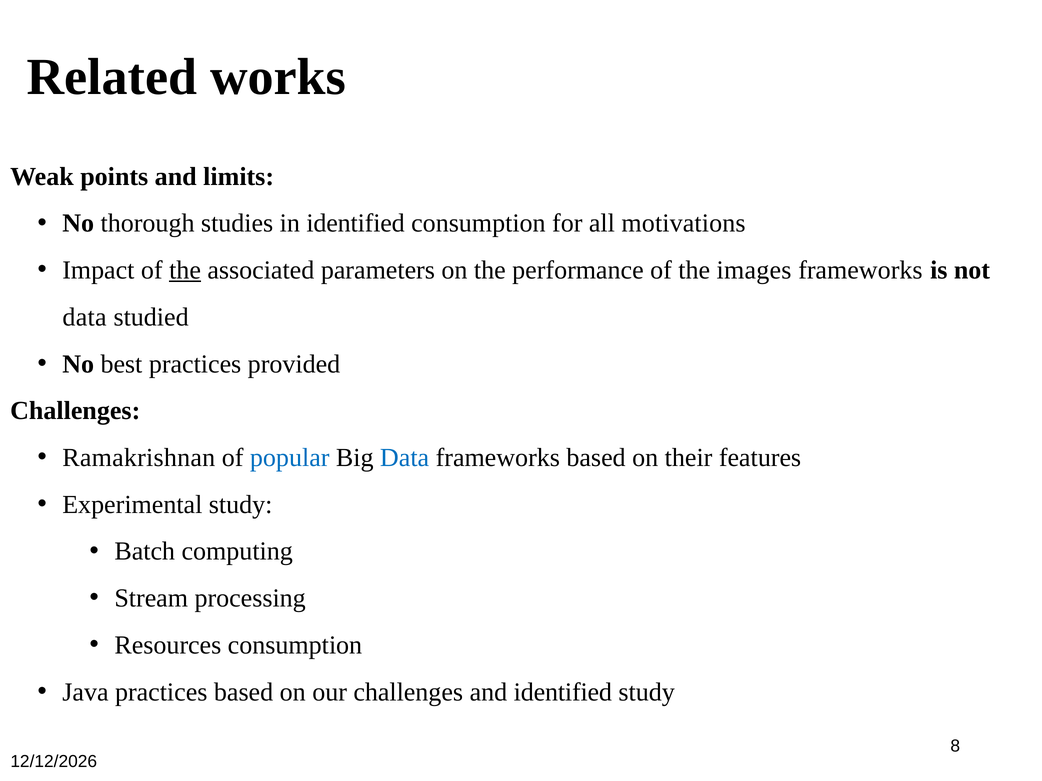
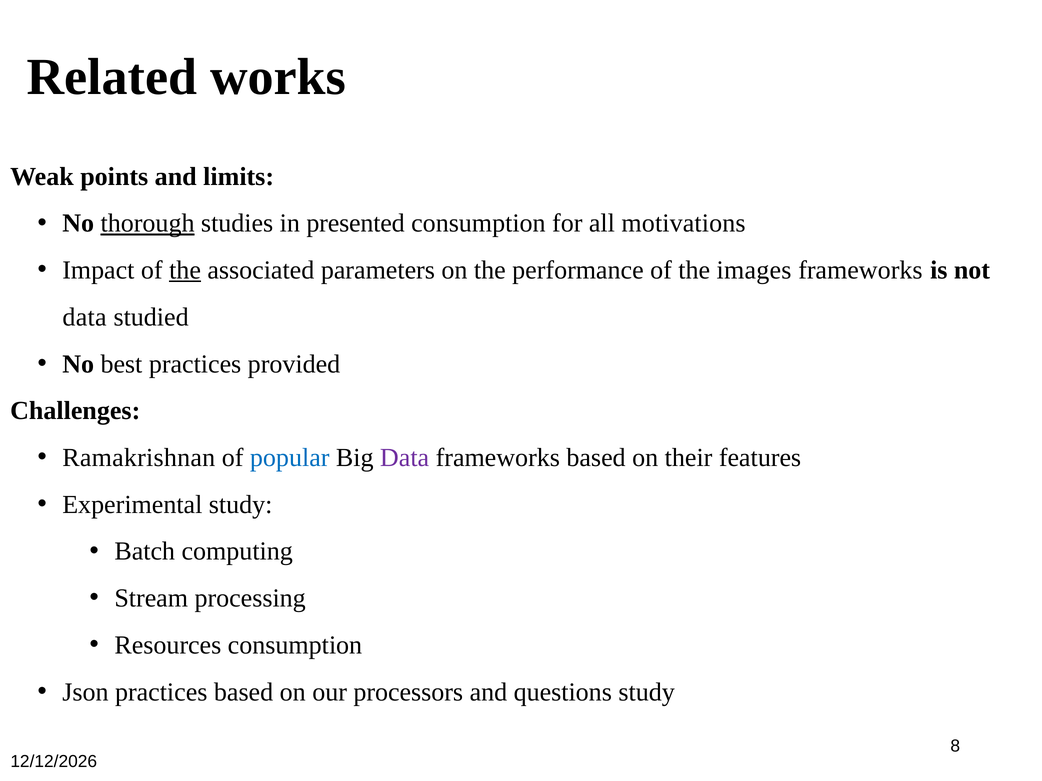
thorough underline: none -> present (148, 223)
in identified: identified -> presented (356, 223)
Data colour: blue -> purple (405, 458)
Java: Java -> Json (85, 692)
our challenges: challenges -> processors (408, 692)
and identified: identified -> questions (563, 692)
